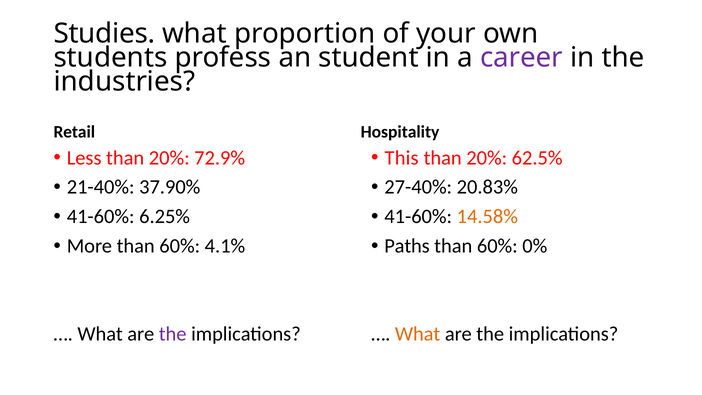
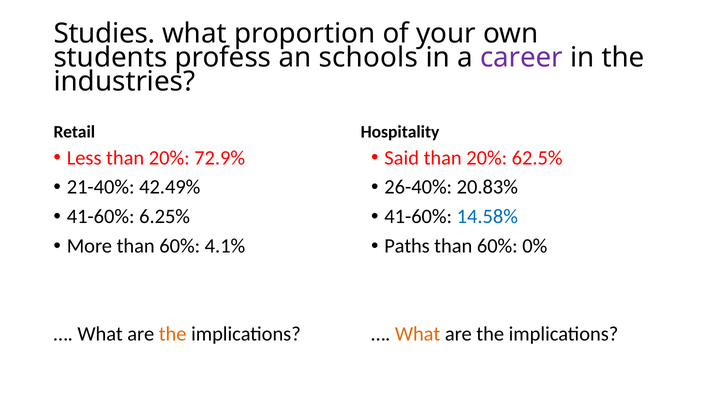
student: student -> schools (368, 58)
This: This -> Said (402, 158)
37.90%: 37.90% -> 42.49% (170, 187)
27-40%: 27-40% -> 26-40% (418, 187)
14.58% colour: orange -> blue (487, 217)
the colour: purple -> orange (173, 334)
